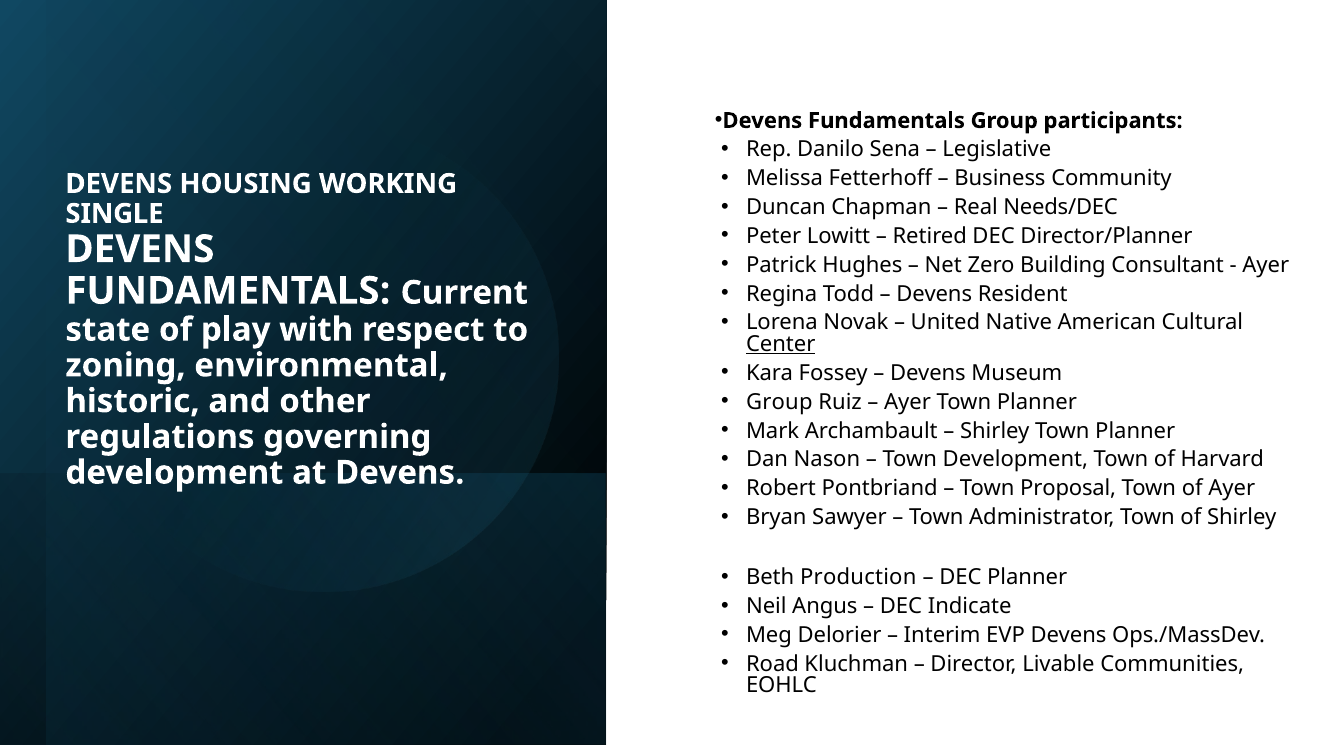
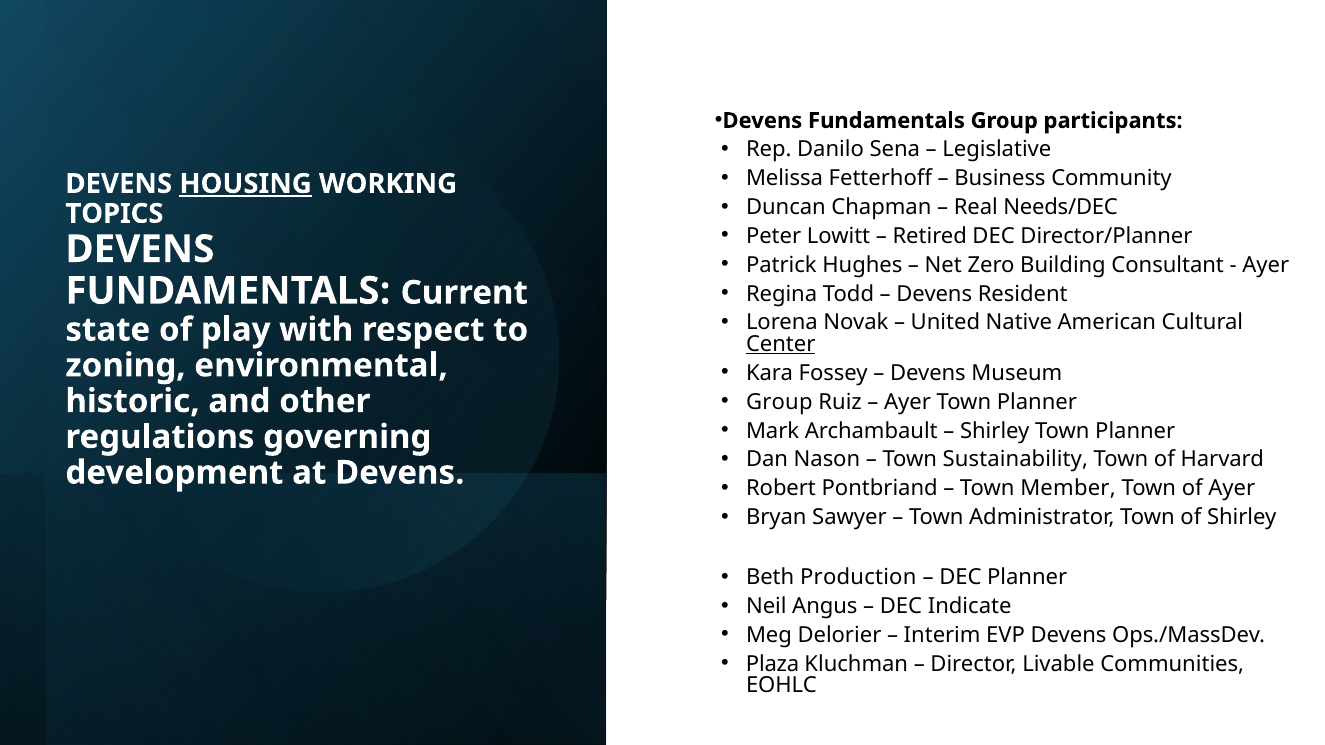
HOUSING underline: none -> present (246, 184)
SINGLE: SINGLE -> TOPICS (114, 214)
Town Development: Development -> Sustainability (1015, 460)
Proposal: Proposal -> Member (1068, 489)
Road: Road -> Plaza (773, 664)
